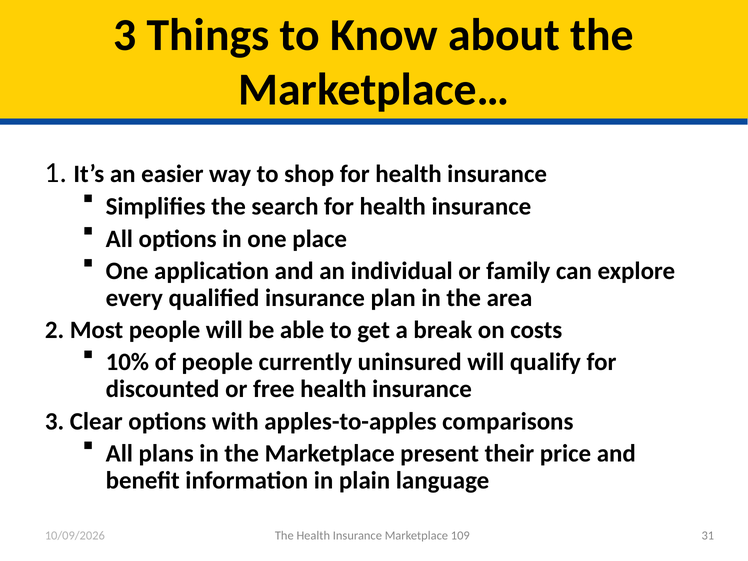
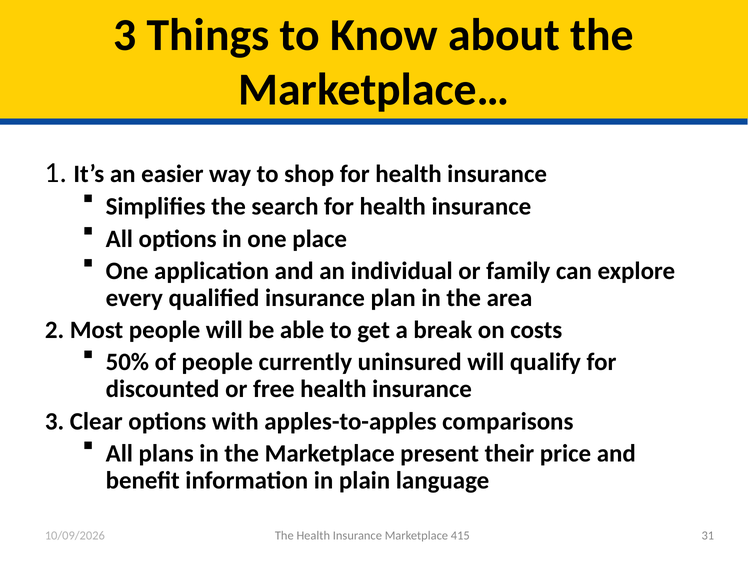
10%: 10% -> 50% (127, 362)
109: 109 -> 415 (460, 536)
